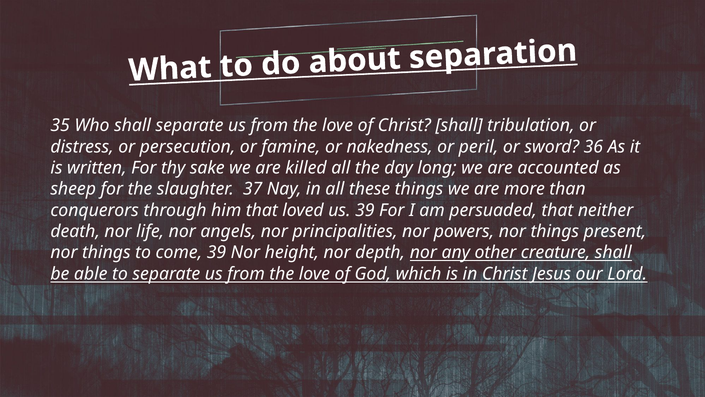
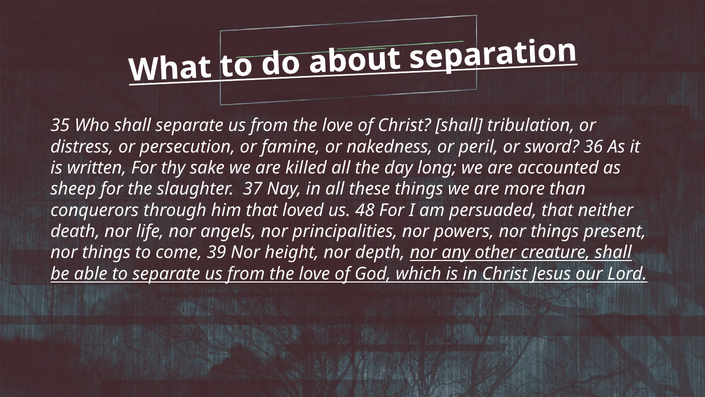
us 39: 39 -> 48 (365, 210)
